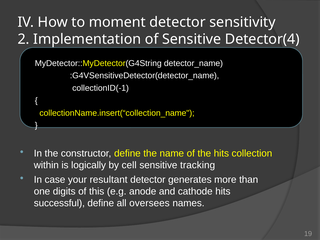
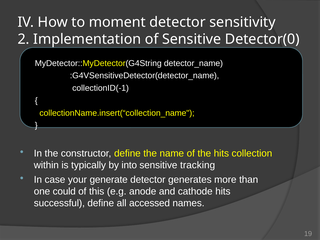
Detector(4: Detector(4 -> Detector(0 (262, 39)
logically: logically -> typically (89, 165)
cell: cell -> into (129, 165)
resultant: resultant -> generate (109, 180)
digits: digits -> could (64, 191)
oversees: oversees -> accessed (150, 203)
